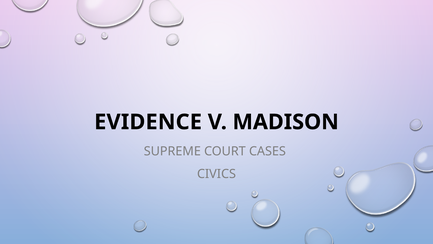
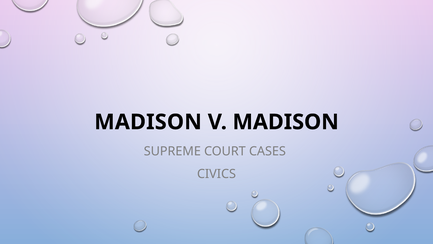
EVIDENCE: EVIDENCE -> MADISON (148, 122)
